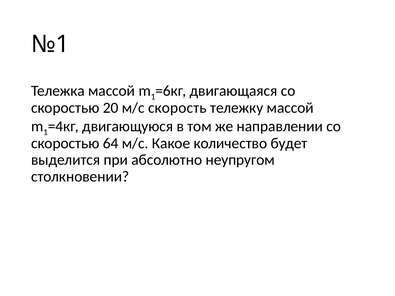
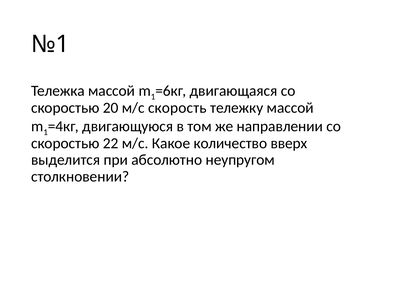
64: 64 -> 22 (111, 143)
будет: будет -> вверх (289, 143)
